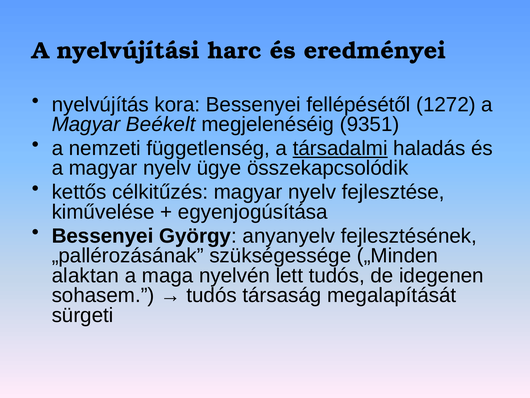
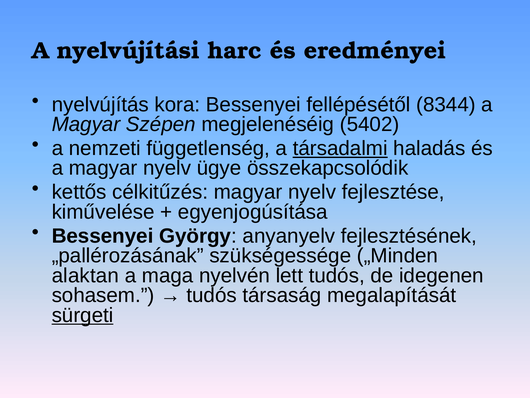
1272: 1272 -> 8344 (446, 104)
Beékelt: Beékelt -> Szépen (161, 124)
9351: 9351 -> 5402 (370, 124)
sürgeti underline: none -> present (83, 315)
